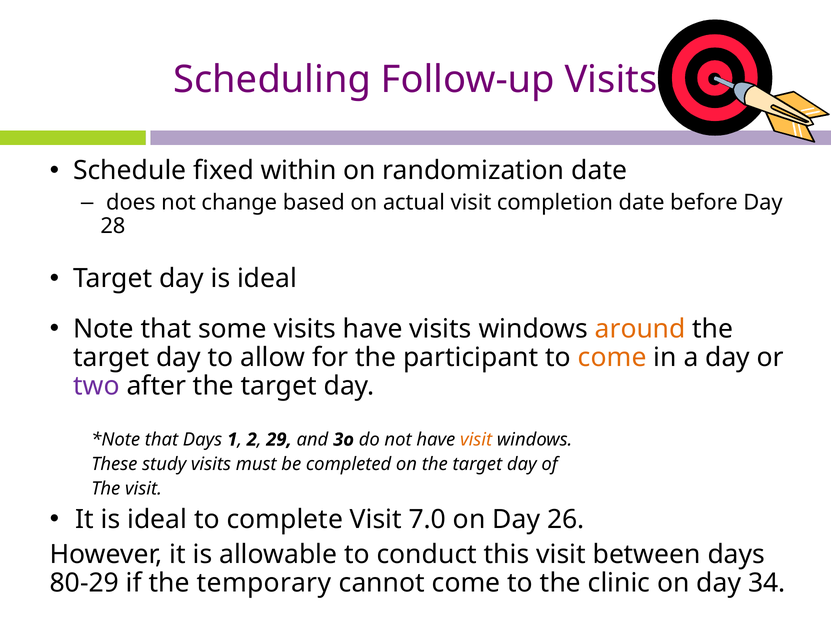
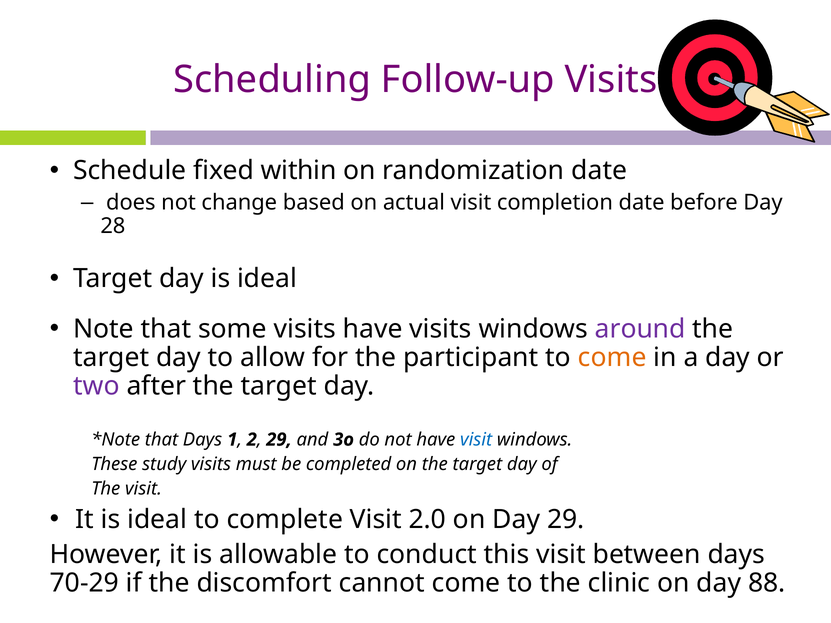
around colour: orange -> purple (640, 329)
visit colour: orange -> blue (476, 440)
7.0: 7.0 -> 2.0 (427, 520)
Day 26: 26 -> 29 (566, 520)
80-29: 80-29 -> 70-29 (84, 583)
temporary: temporary -> discomfort (264, 583)
34: 34 -> 88 (767, 583)
